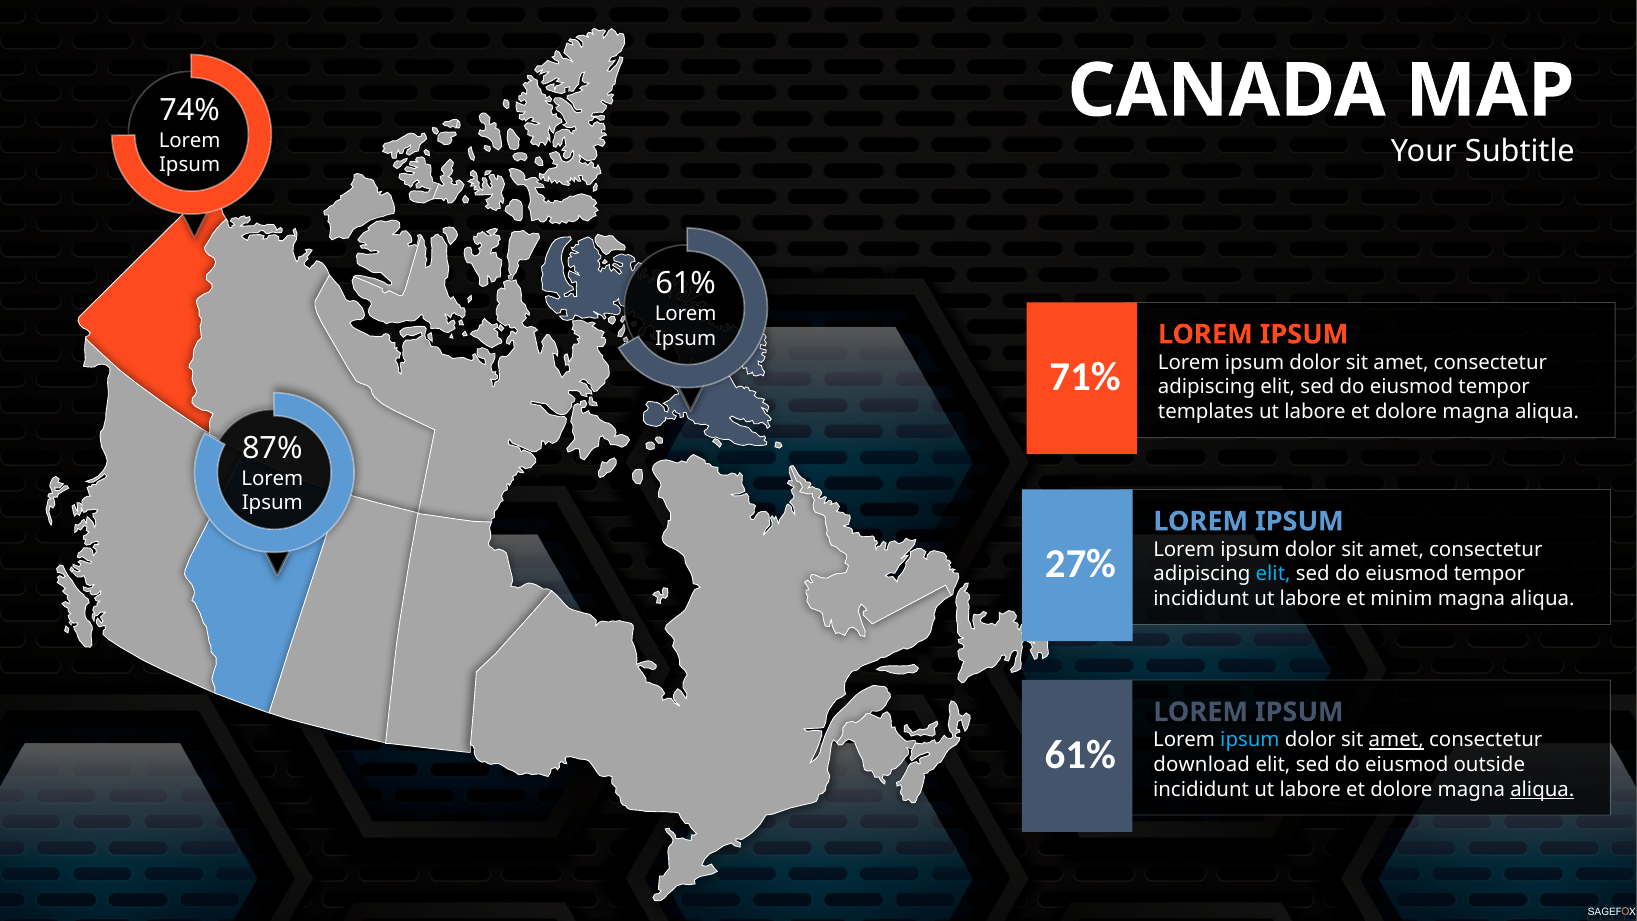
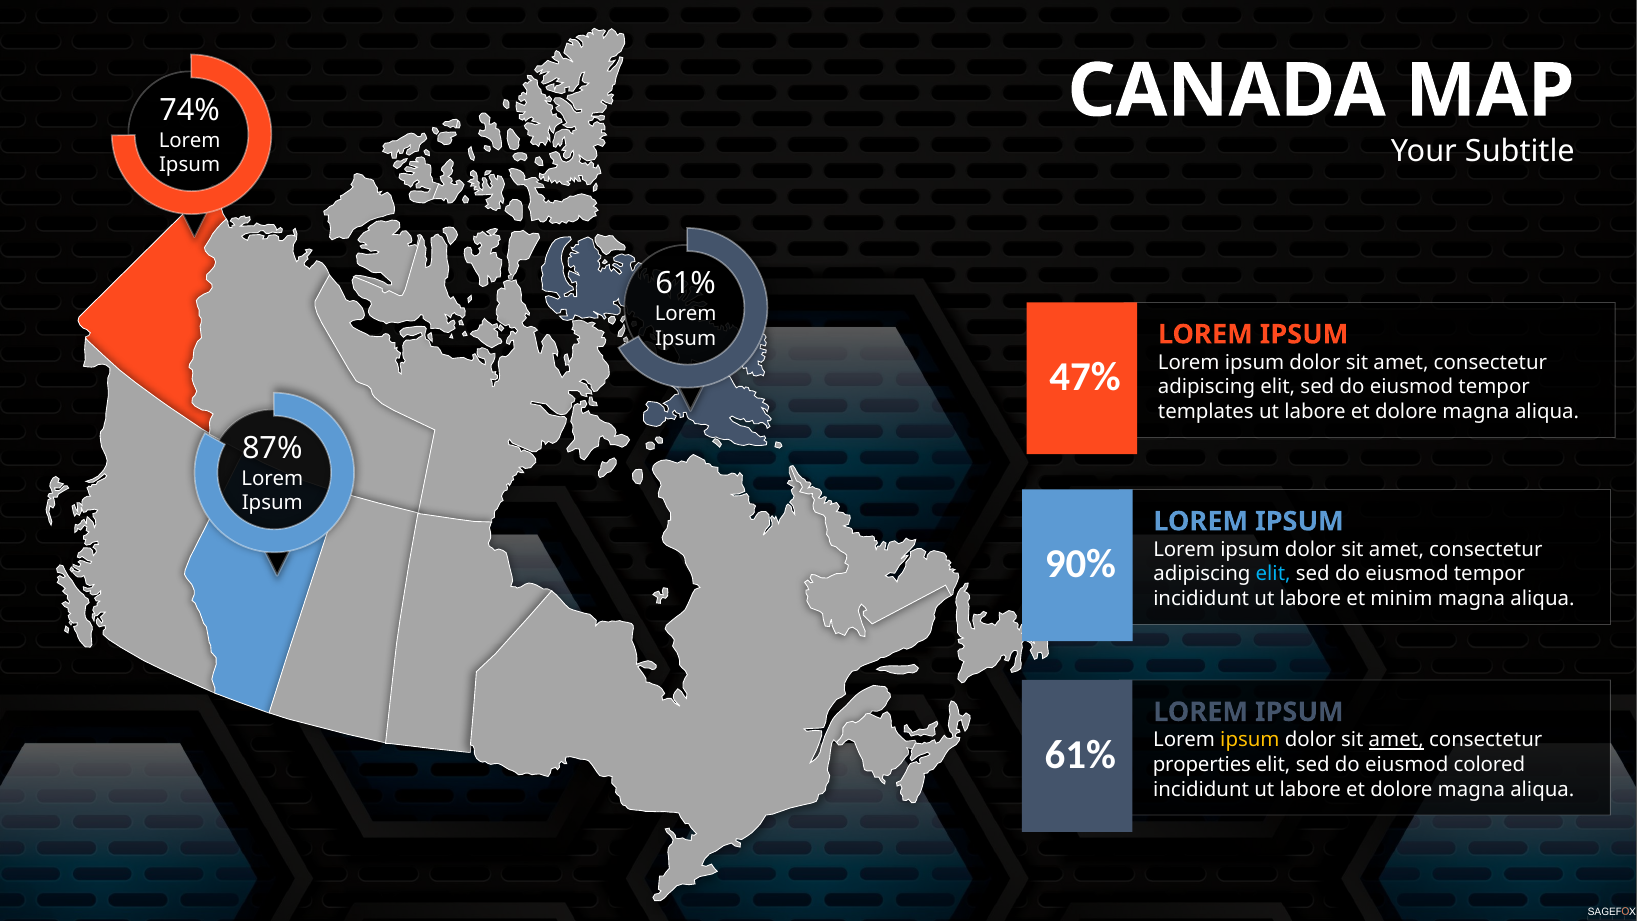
71%: 71% -> 47% (1085, 377)
27%: 27% -> 90% (1080, 564)
ipsum colour: light blue -> yellow (1250, 740)
download: download -> properties (1202, 765)
outside: outside -> colored (1489, 765)
aliqua underline: present -> none (1542, 789)
